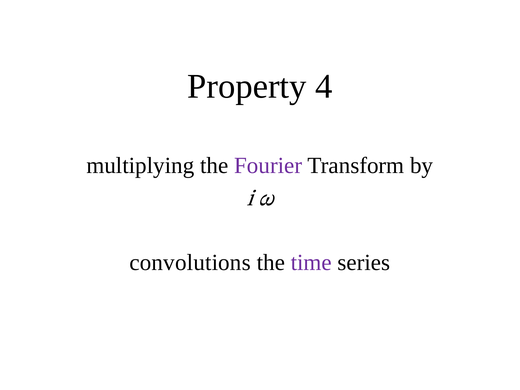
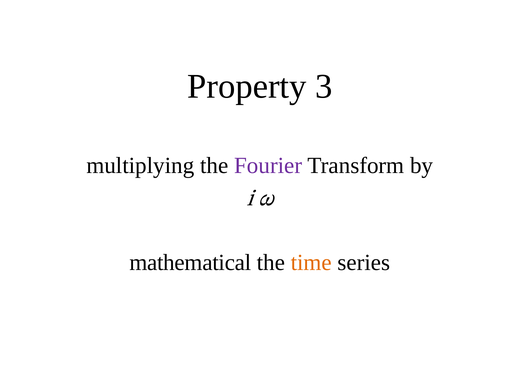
4: 4 -> 3 (324, 86)
convolutions: convolutions -> mathematical (190, 263)
time colour: purple -> orange (311, 263)
